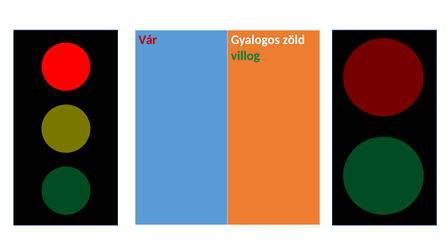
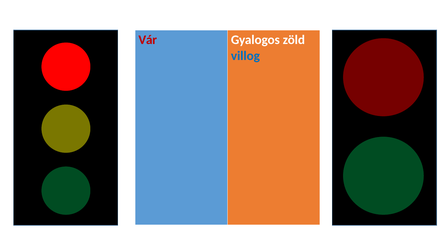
villog colour: green -> blue (245, 56)
